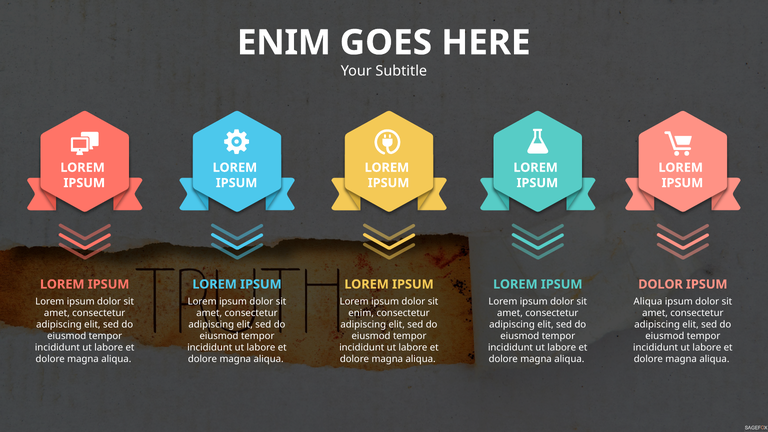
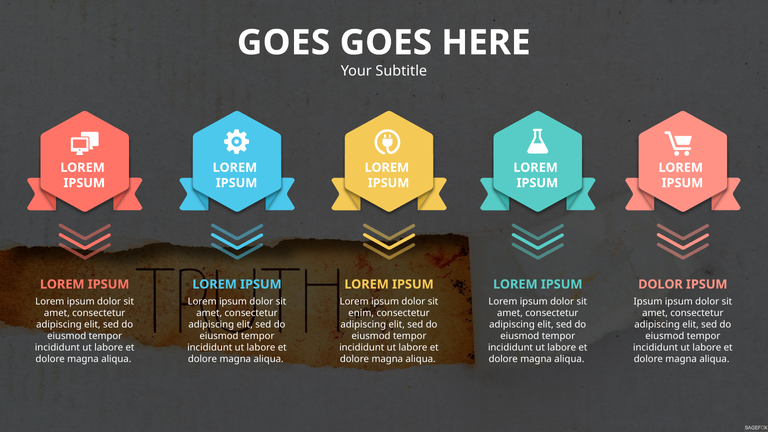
ENIM: ENIM -> GOES (284, 43)
Aliqua: Aliqua -> Ipsum (648, 301)
